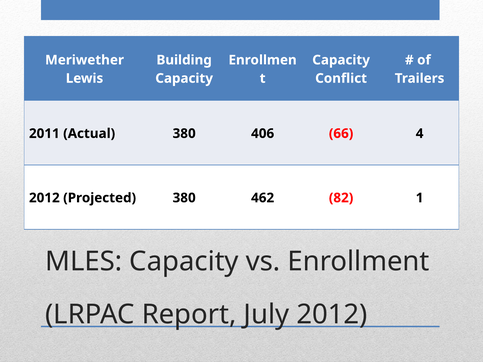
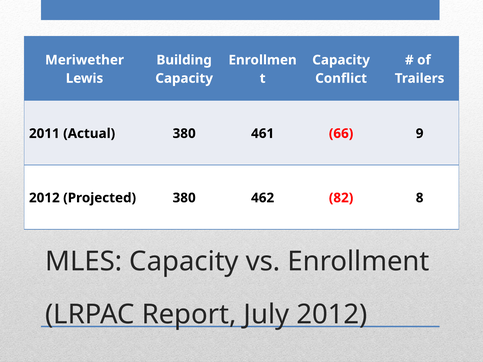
406: 406 -> 461 (263, 134)
4: 4 -> 9 (420, 134)
1: 1 -> 8 (420, 198)
